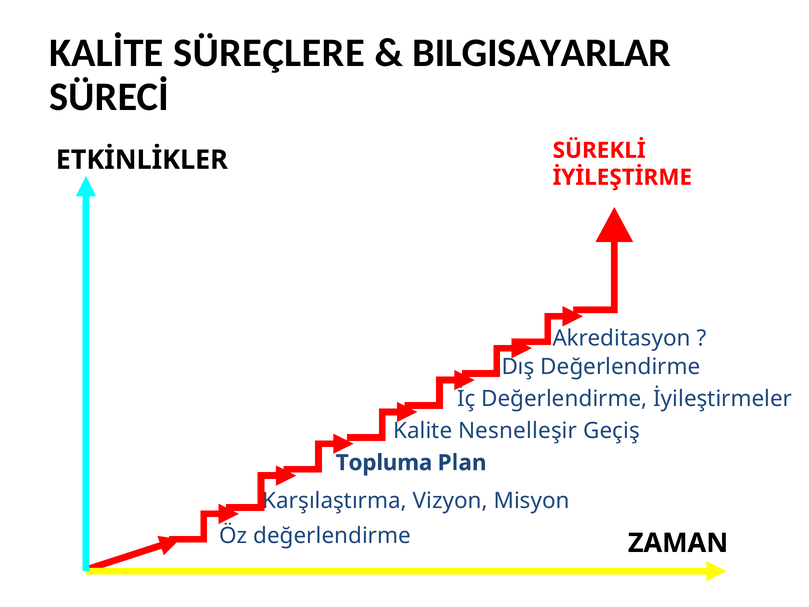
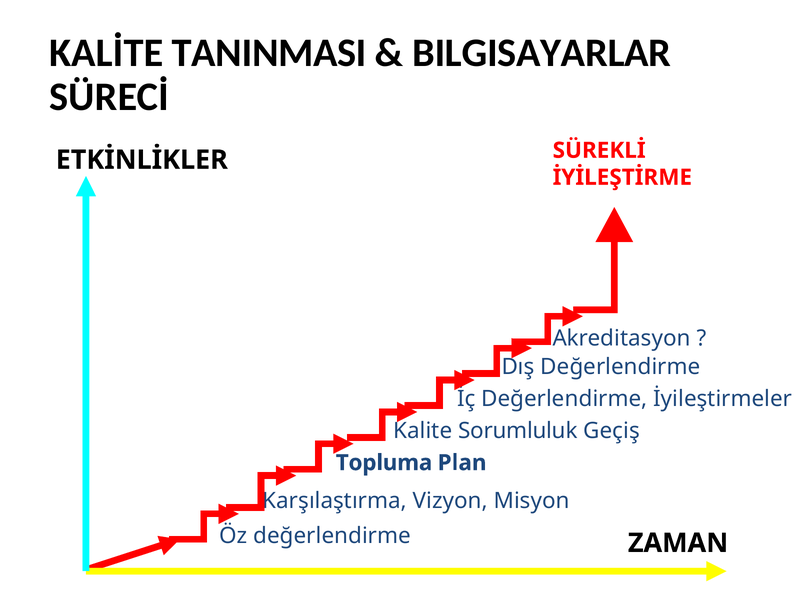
SÜREÇLERE: SÜREÇLERE -> TANINMASI (269, 53)
Nesnelleşir: Nesnelleşir -> Sorumluluk (518, 431)
